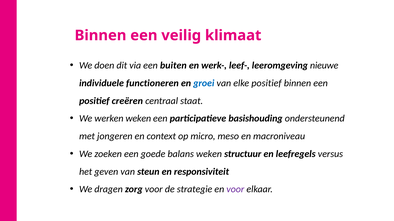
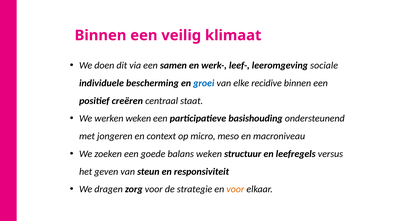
buiten: buiten -> samen (173, 66)
nieuwe: nieuwe -> sociale (324, 66)
functioneren: functioneren -> bescherming (152, 83)
elke positief: positief -> recidive (267, 83)
voor colour: purple -> orange (235, 190)
